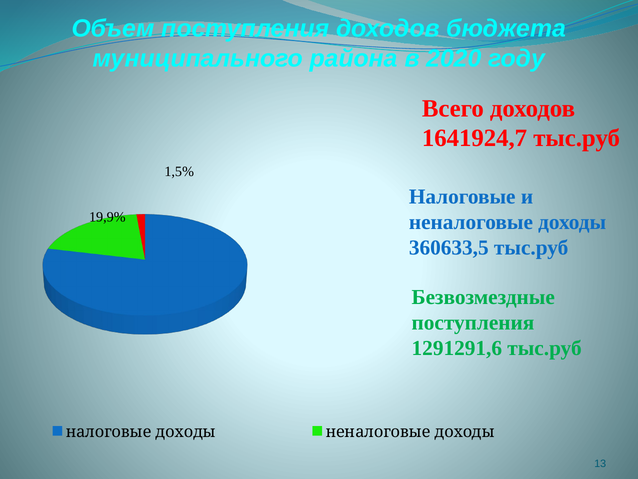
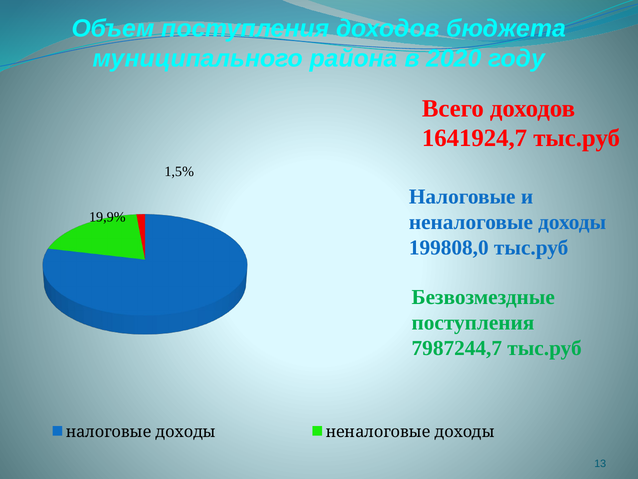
360633,5: 360633,5 -> 199808,0 (449, 247)
1291291,6: 1291291,6 -> 7987244,7 (457, 348)
